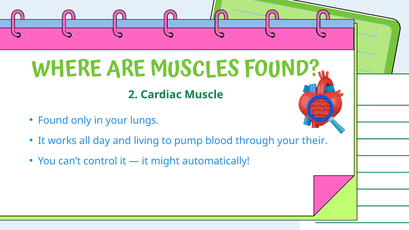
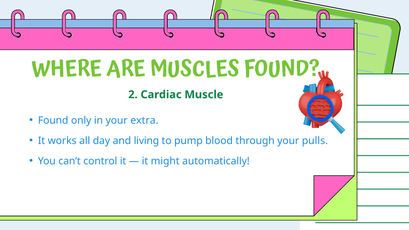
lungs: lungs -> extra (144, 121)
their: their -> pulls (315, 141)
